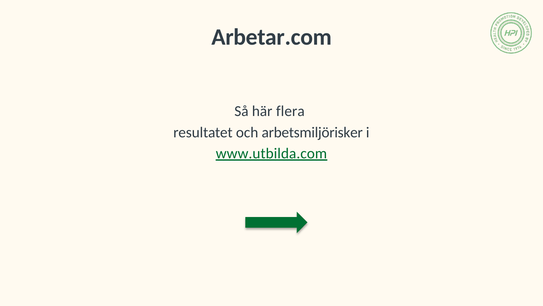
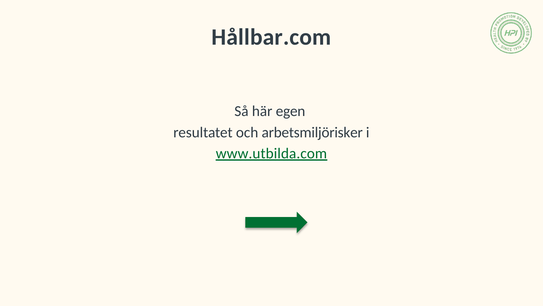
Arbetar.com: Arbetar.com -> Hållbar.com (271, 37)
flera: flera -> egen (291, 111)
